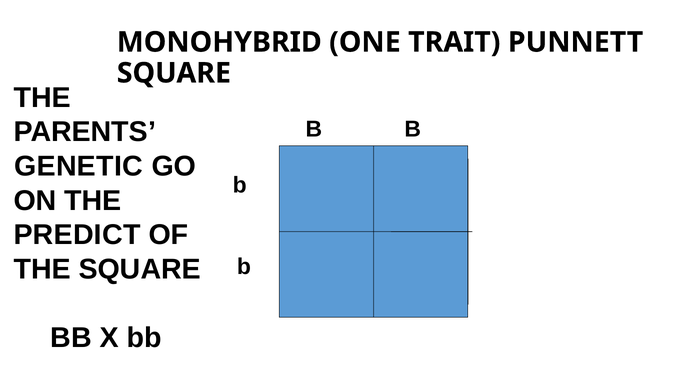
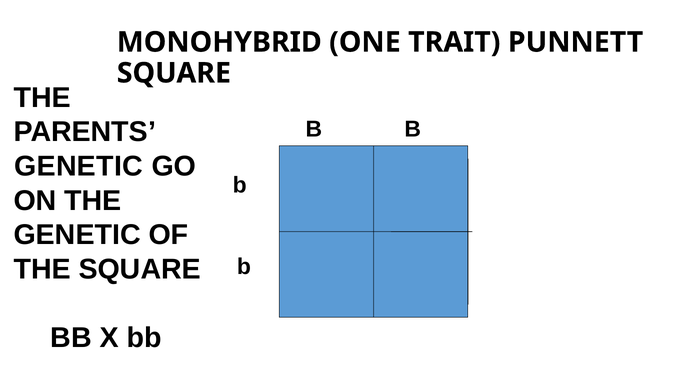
PREDICT: PREDICT -> GENETIC (77, 235)
